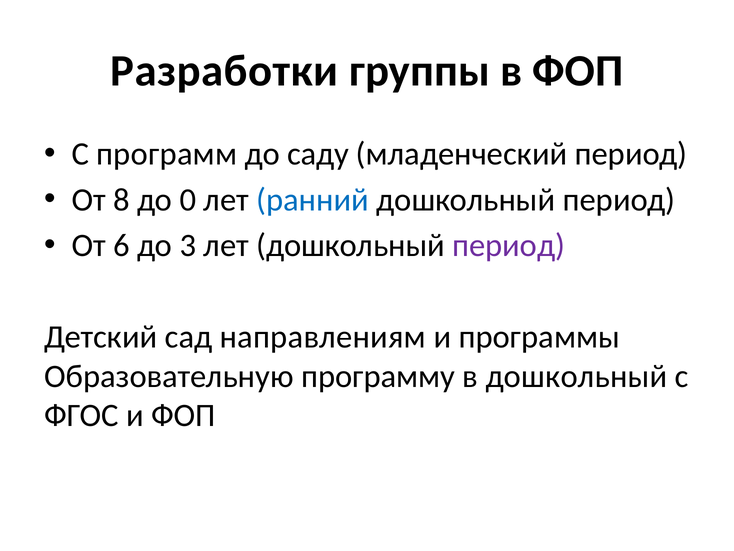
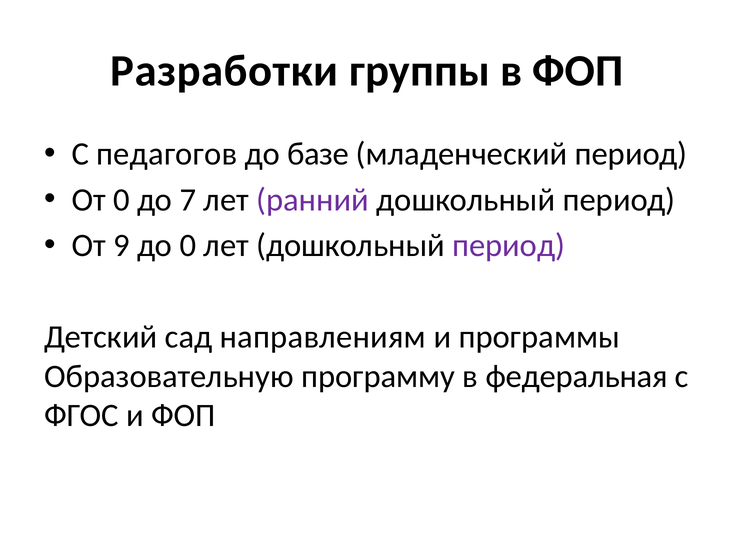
программ: программ -> педагогов (167, 154)
саду: саду -> базе (318, 154)
От 8: 8 -> 0 (121, 200)
0: 0 -> 7 (188, 200)
ранний colour: blue -> purple (313, 200)
6: 6 -> 9 (121, 245)
до 3: 3 -> 0 (188, 245)
в дошкольный: дошкольный -> федеральная (577, 376)
